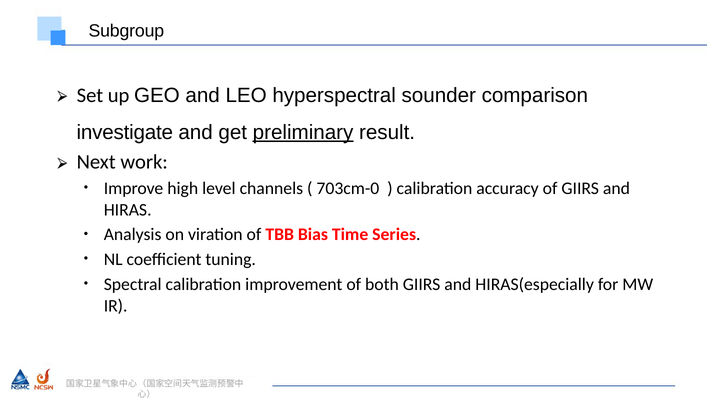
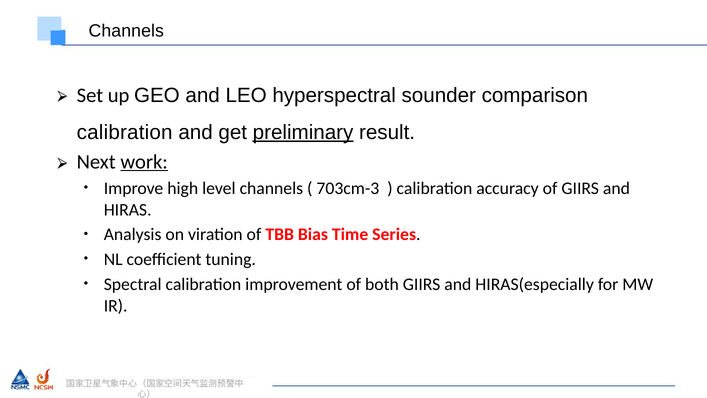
Subgroup: Subgroup -> Channels (126, 31)
investigate: investigate -> calibration (125, 132)
work underline: none -> present (144, 162)
703cm-0: 703cm-0 -> 703cm-3 (348, 188)
